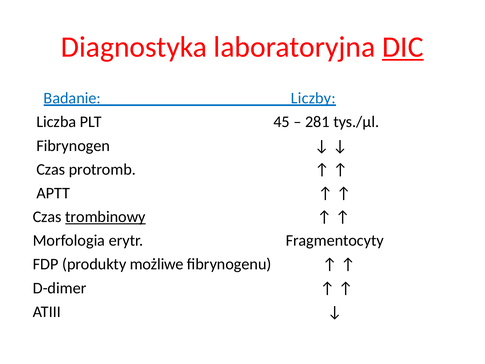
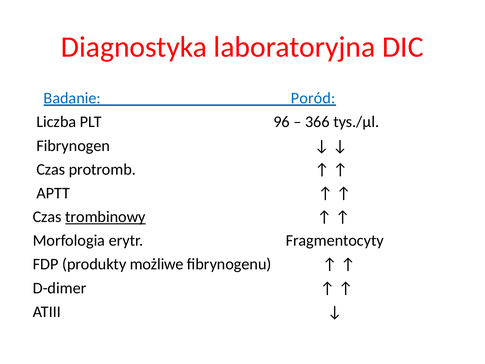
DIC underline: present -> none (403, 47)
Liczby: Liczby -> Poród (313, 98)
45: 45 -> 96 (282, 122)
281: 281 -> 366 (317, 122)
